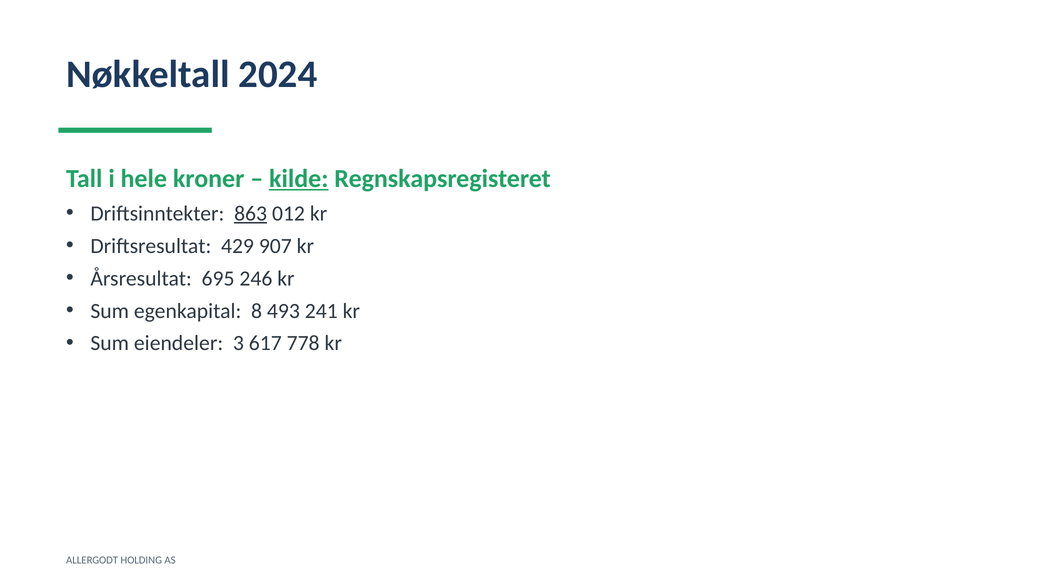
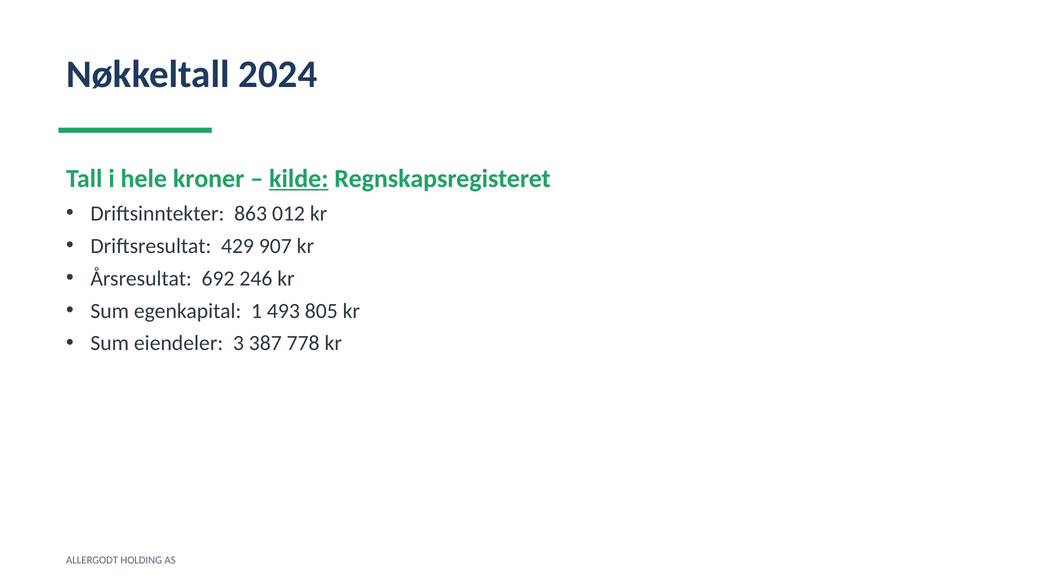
863 underline: present -> none (251, 214)
695: 695 -> 692 (218, 279)
8: 8 -> 1 (257, 311)
241: 241 -> 805 (321, 311)
617: 617 -> 387 (265, 344)
